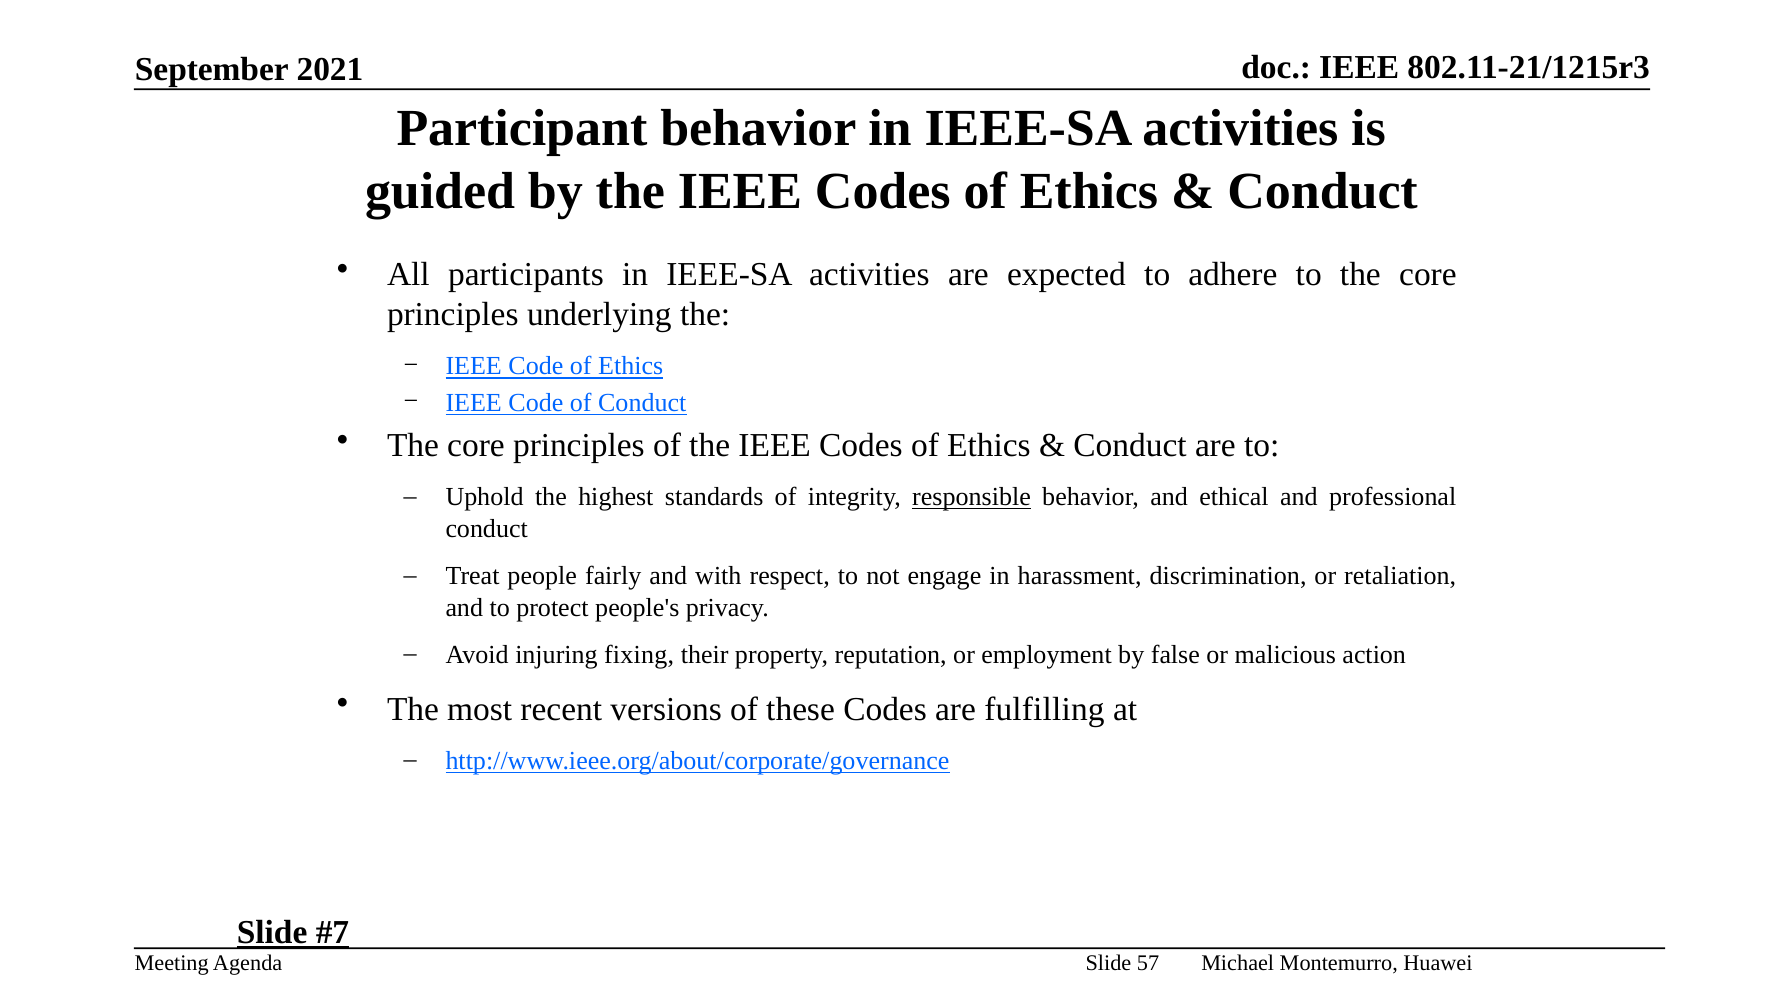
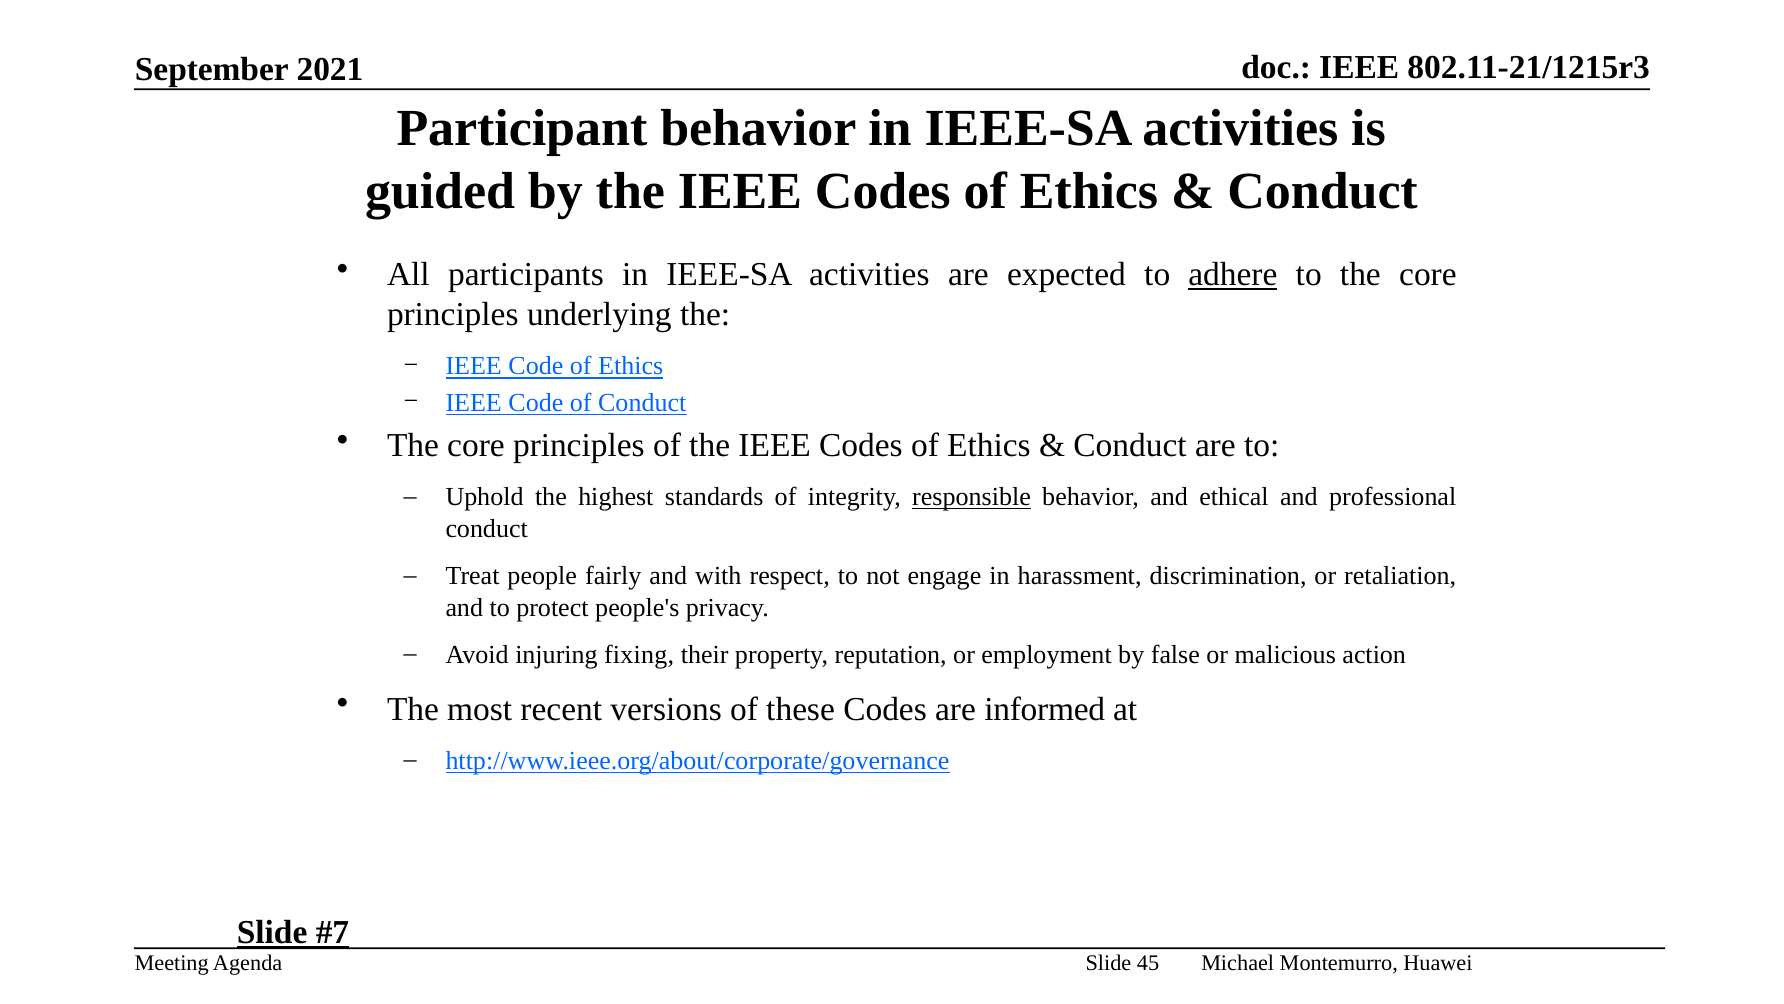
adhere underline: none -> present (1233, 274)
fulfilling: fulfilling -> informed (1045, 709)
57: 57 -> 45 (1148, 962)
